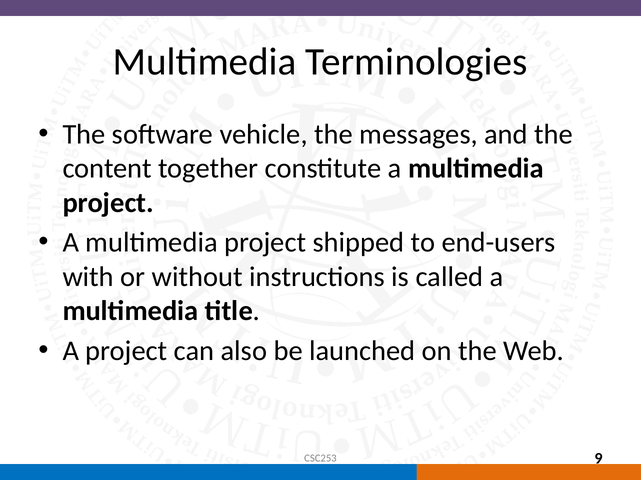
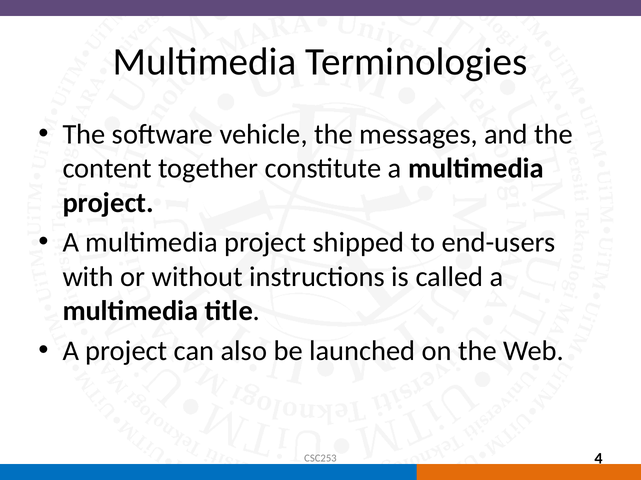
9: 9 -> 4 (598, 459)
